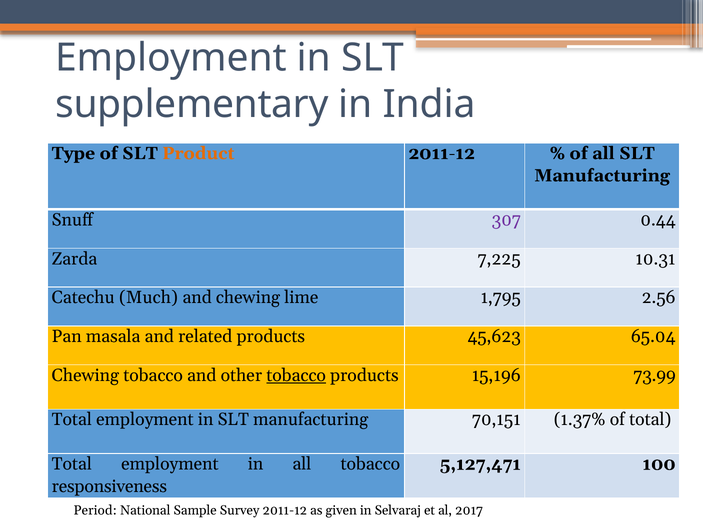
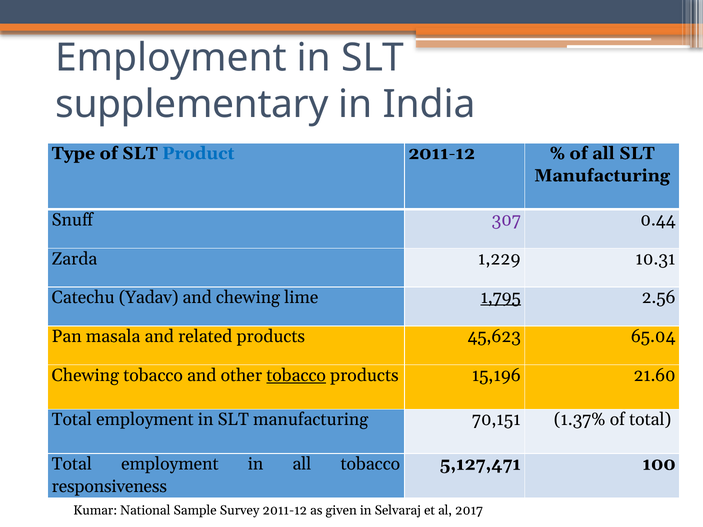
Product colour: orange -> blue (198, 153)
7,225: 7,225 -> 1,229 (499, 259)
Much: Much -> Yadav (149, 298)
1,795 underline: none -> present (501, 298)
73.99: 73.99 -> 21.60 (655, 375)
Period: Period -> Kumar (95, 511)
